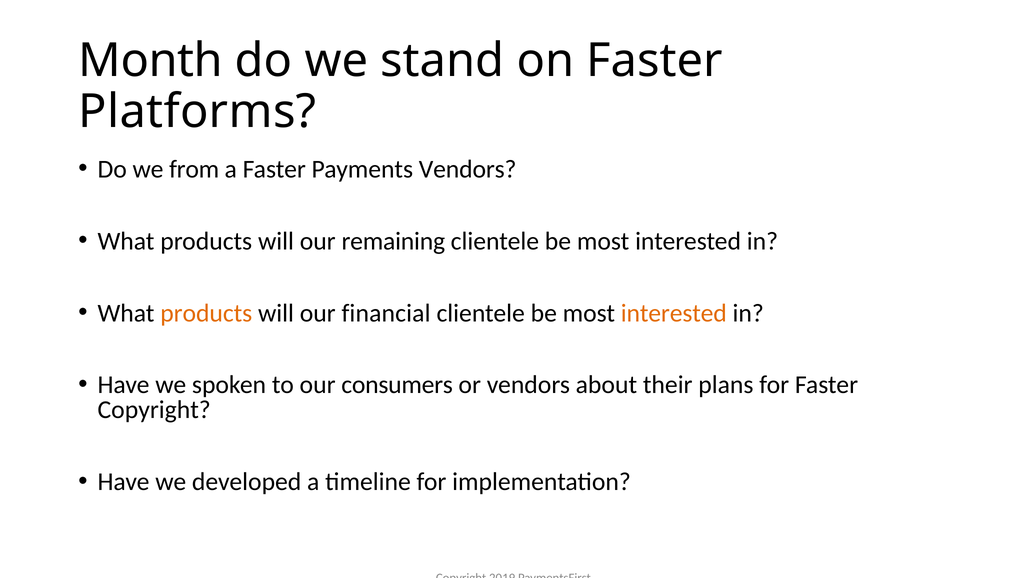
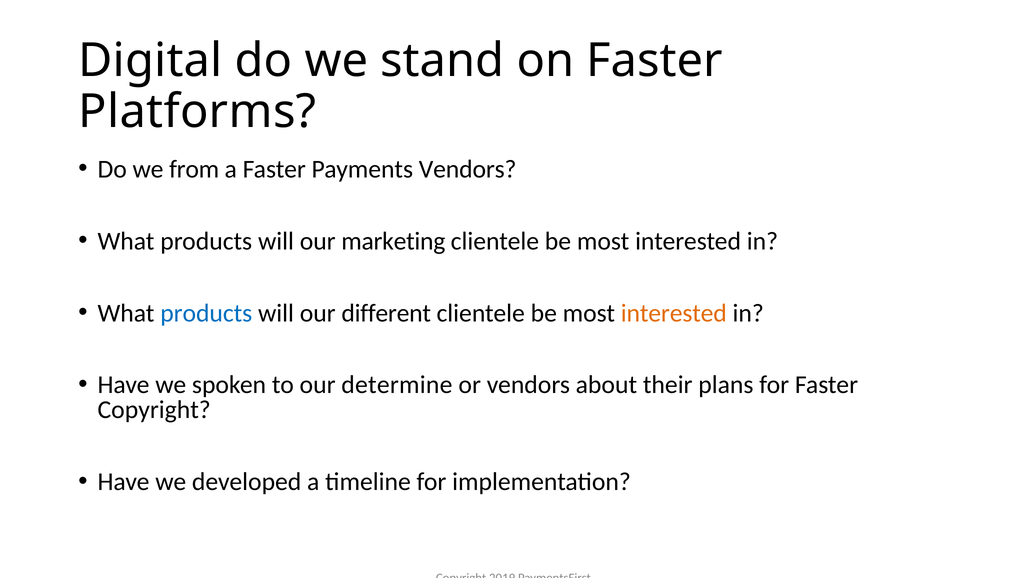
Month: Month -> Digital (150, 61)
remaining: remaining -> marketing (393, 241)
products colour: orange -> blue (206, 313)
financial: financial -> different (386, 313)
consumers: consumers -> determine (397, 385)
